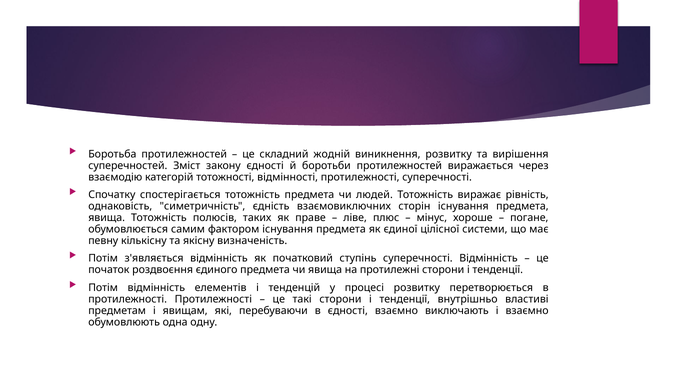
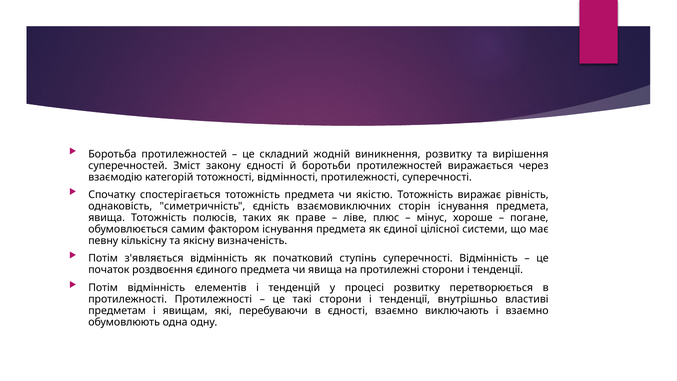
людей: людей -> якістю (374, 195)
